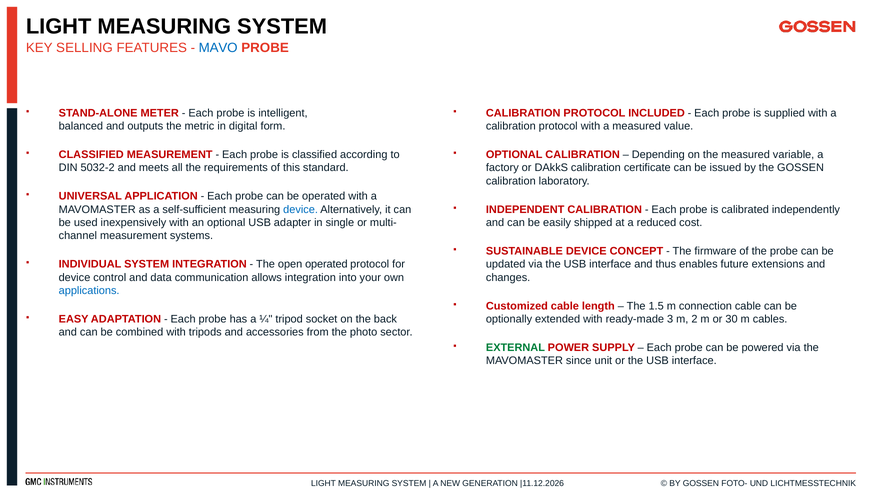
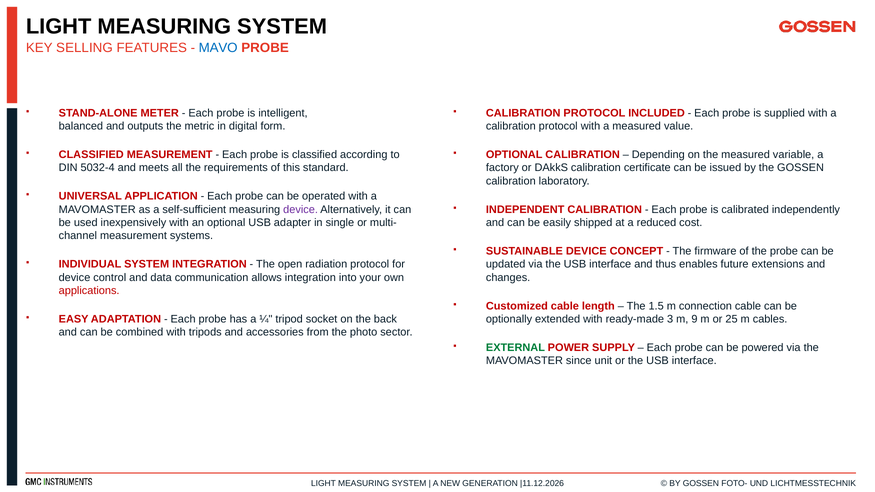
5032-2: 5032-2 -> 5032-4 (98, 168)
device colour: blue -> purple (301, 210)
open operated: operated -> radiation (326, 264)
applications colour: blue -> red (89, 291)
2: 2 -> 9 (695, 319)
30: 30 -> 25 (732, 319)
